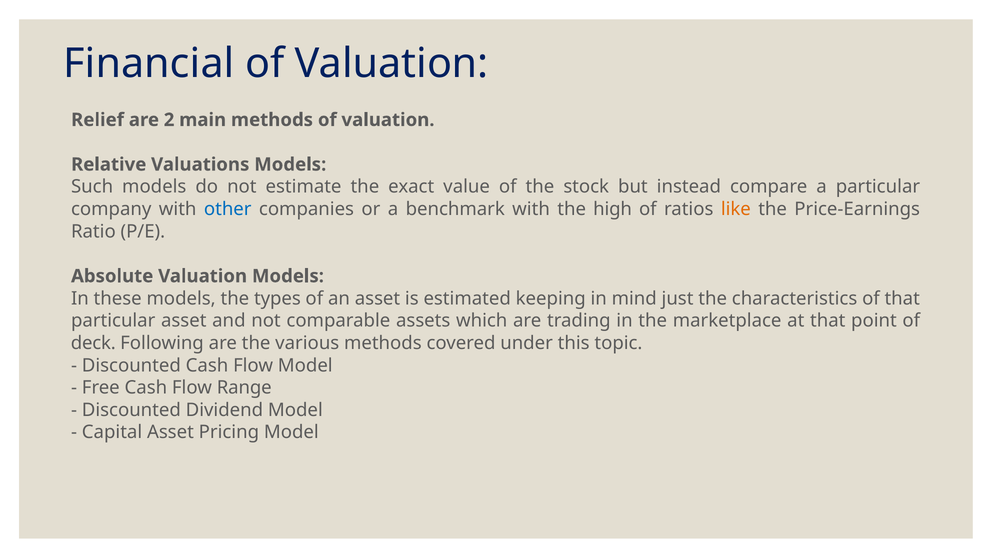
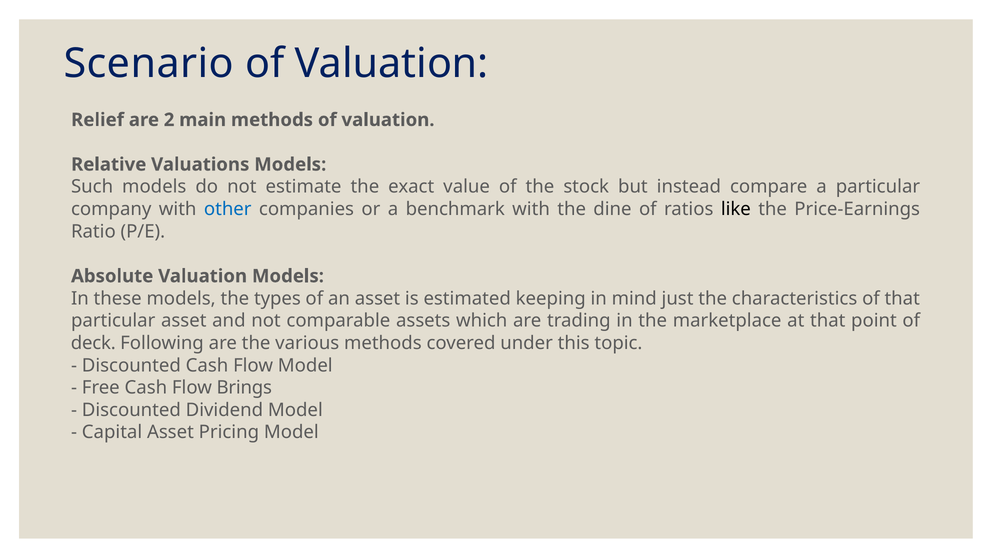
Financial: Financial -> Scenario (149, 63)
high: high -> dine (612, 209)
like colour: orange -> black (736, 209)
Range: Range -> Brings (244, 388)
